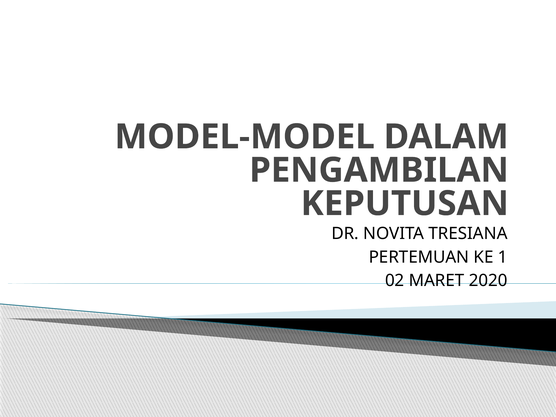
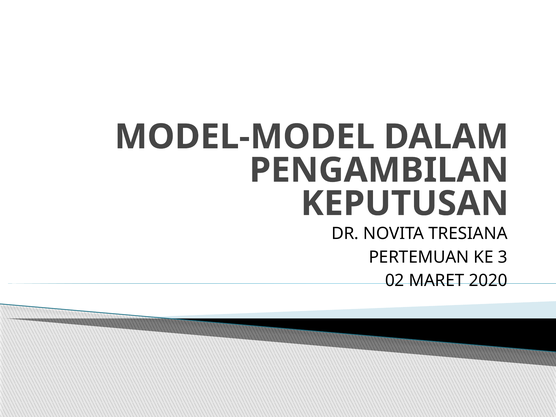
1: 1 -> 3 (503, 257)
